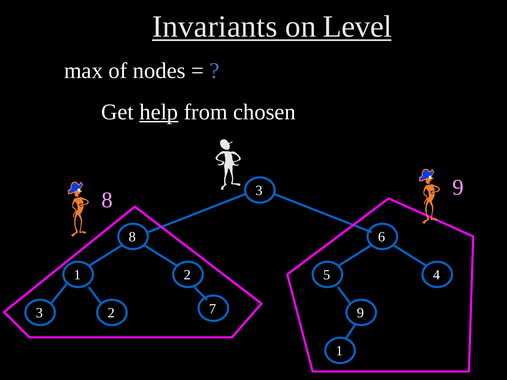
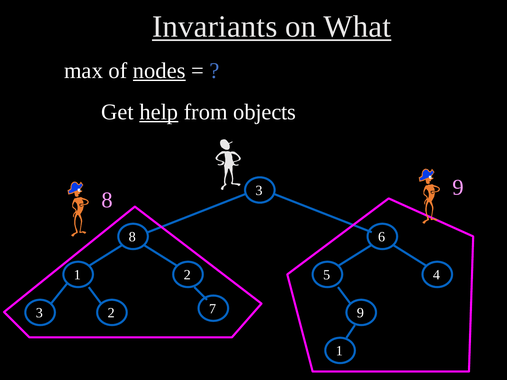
Level: Level -> What (357, 26)
nodes underline: none -> present (159, 71)
chosen: chosen -> objects (265, 112)
